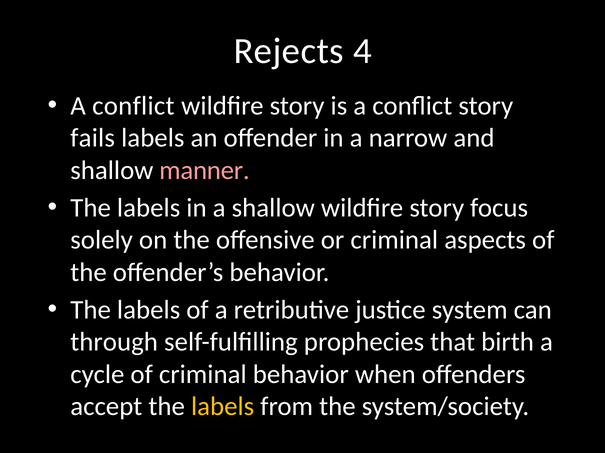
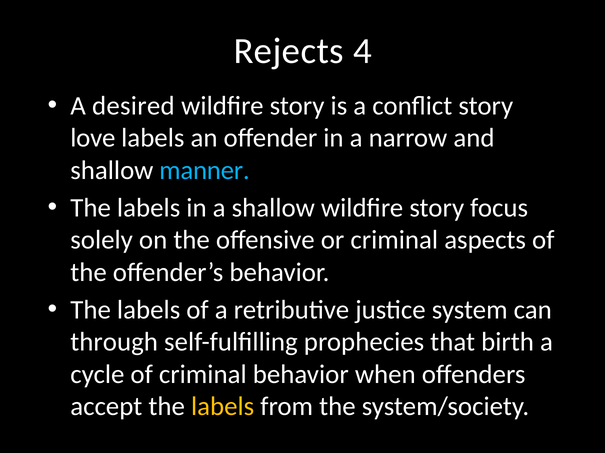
conflict: conflict -> desired (133, 106)
fails: fails -> love (93, 138)
manner colour: pink -> light blue (204, 171)
